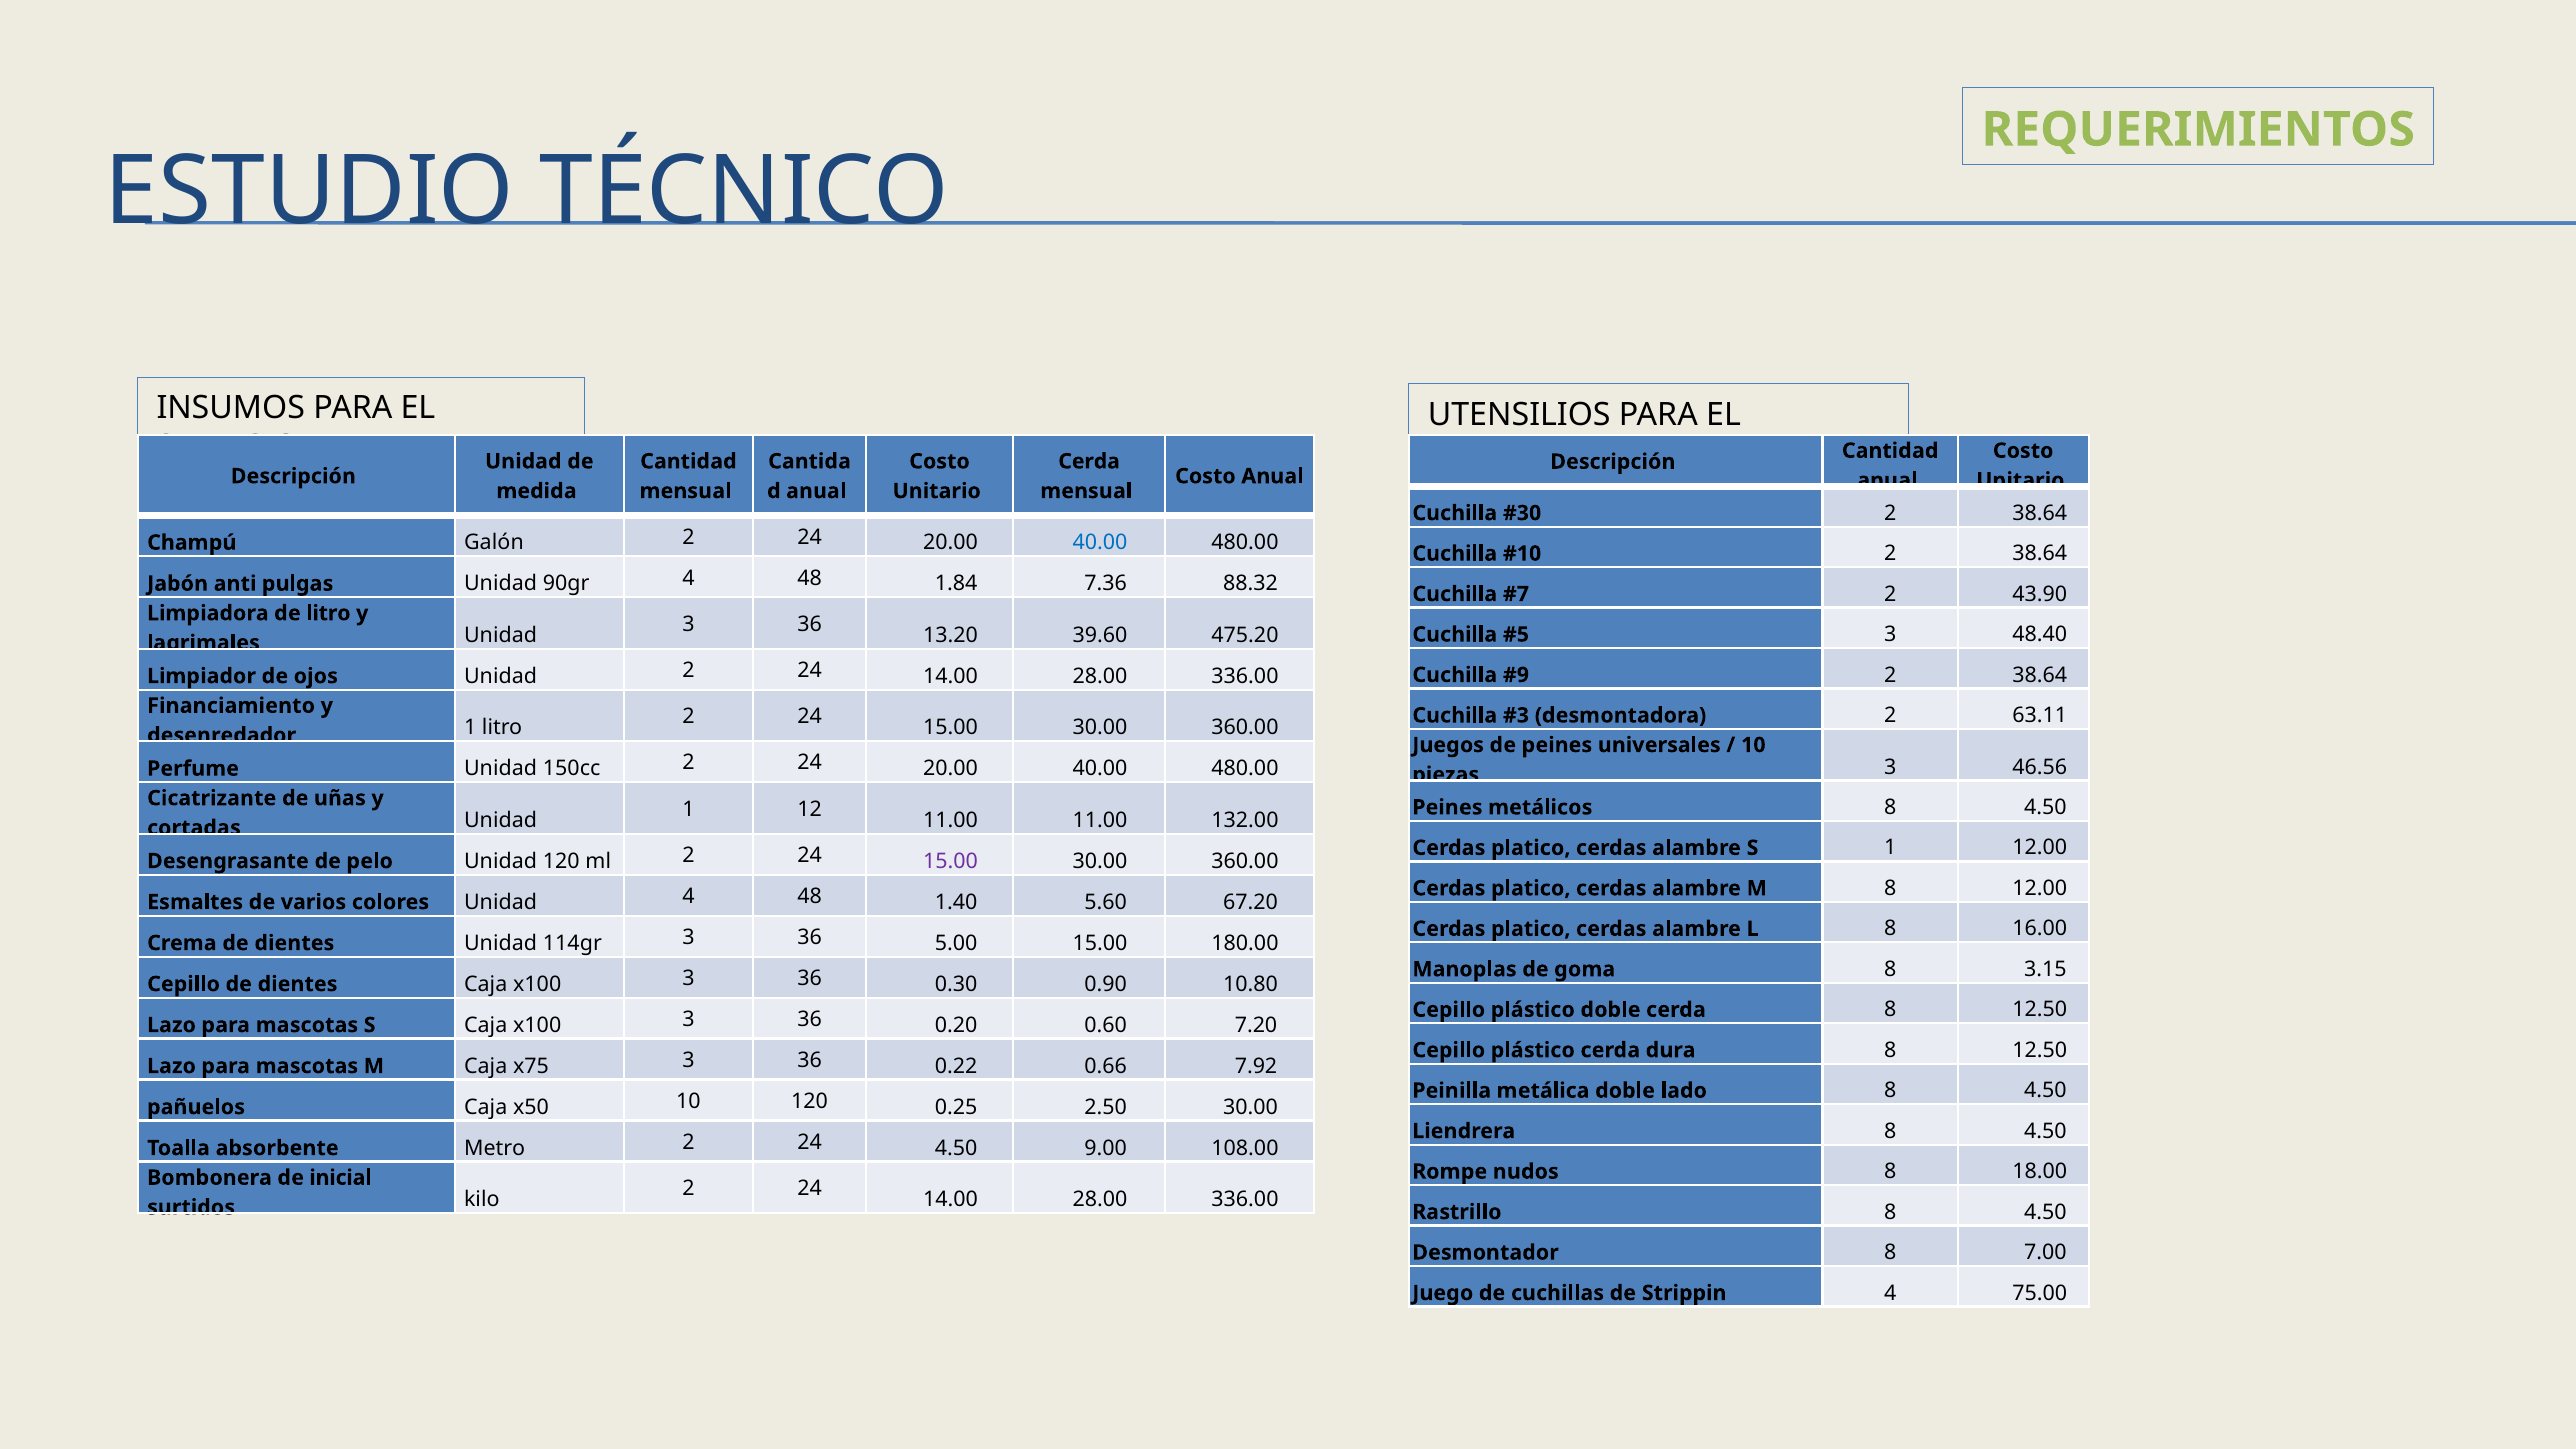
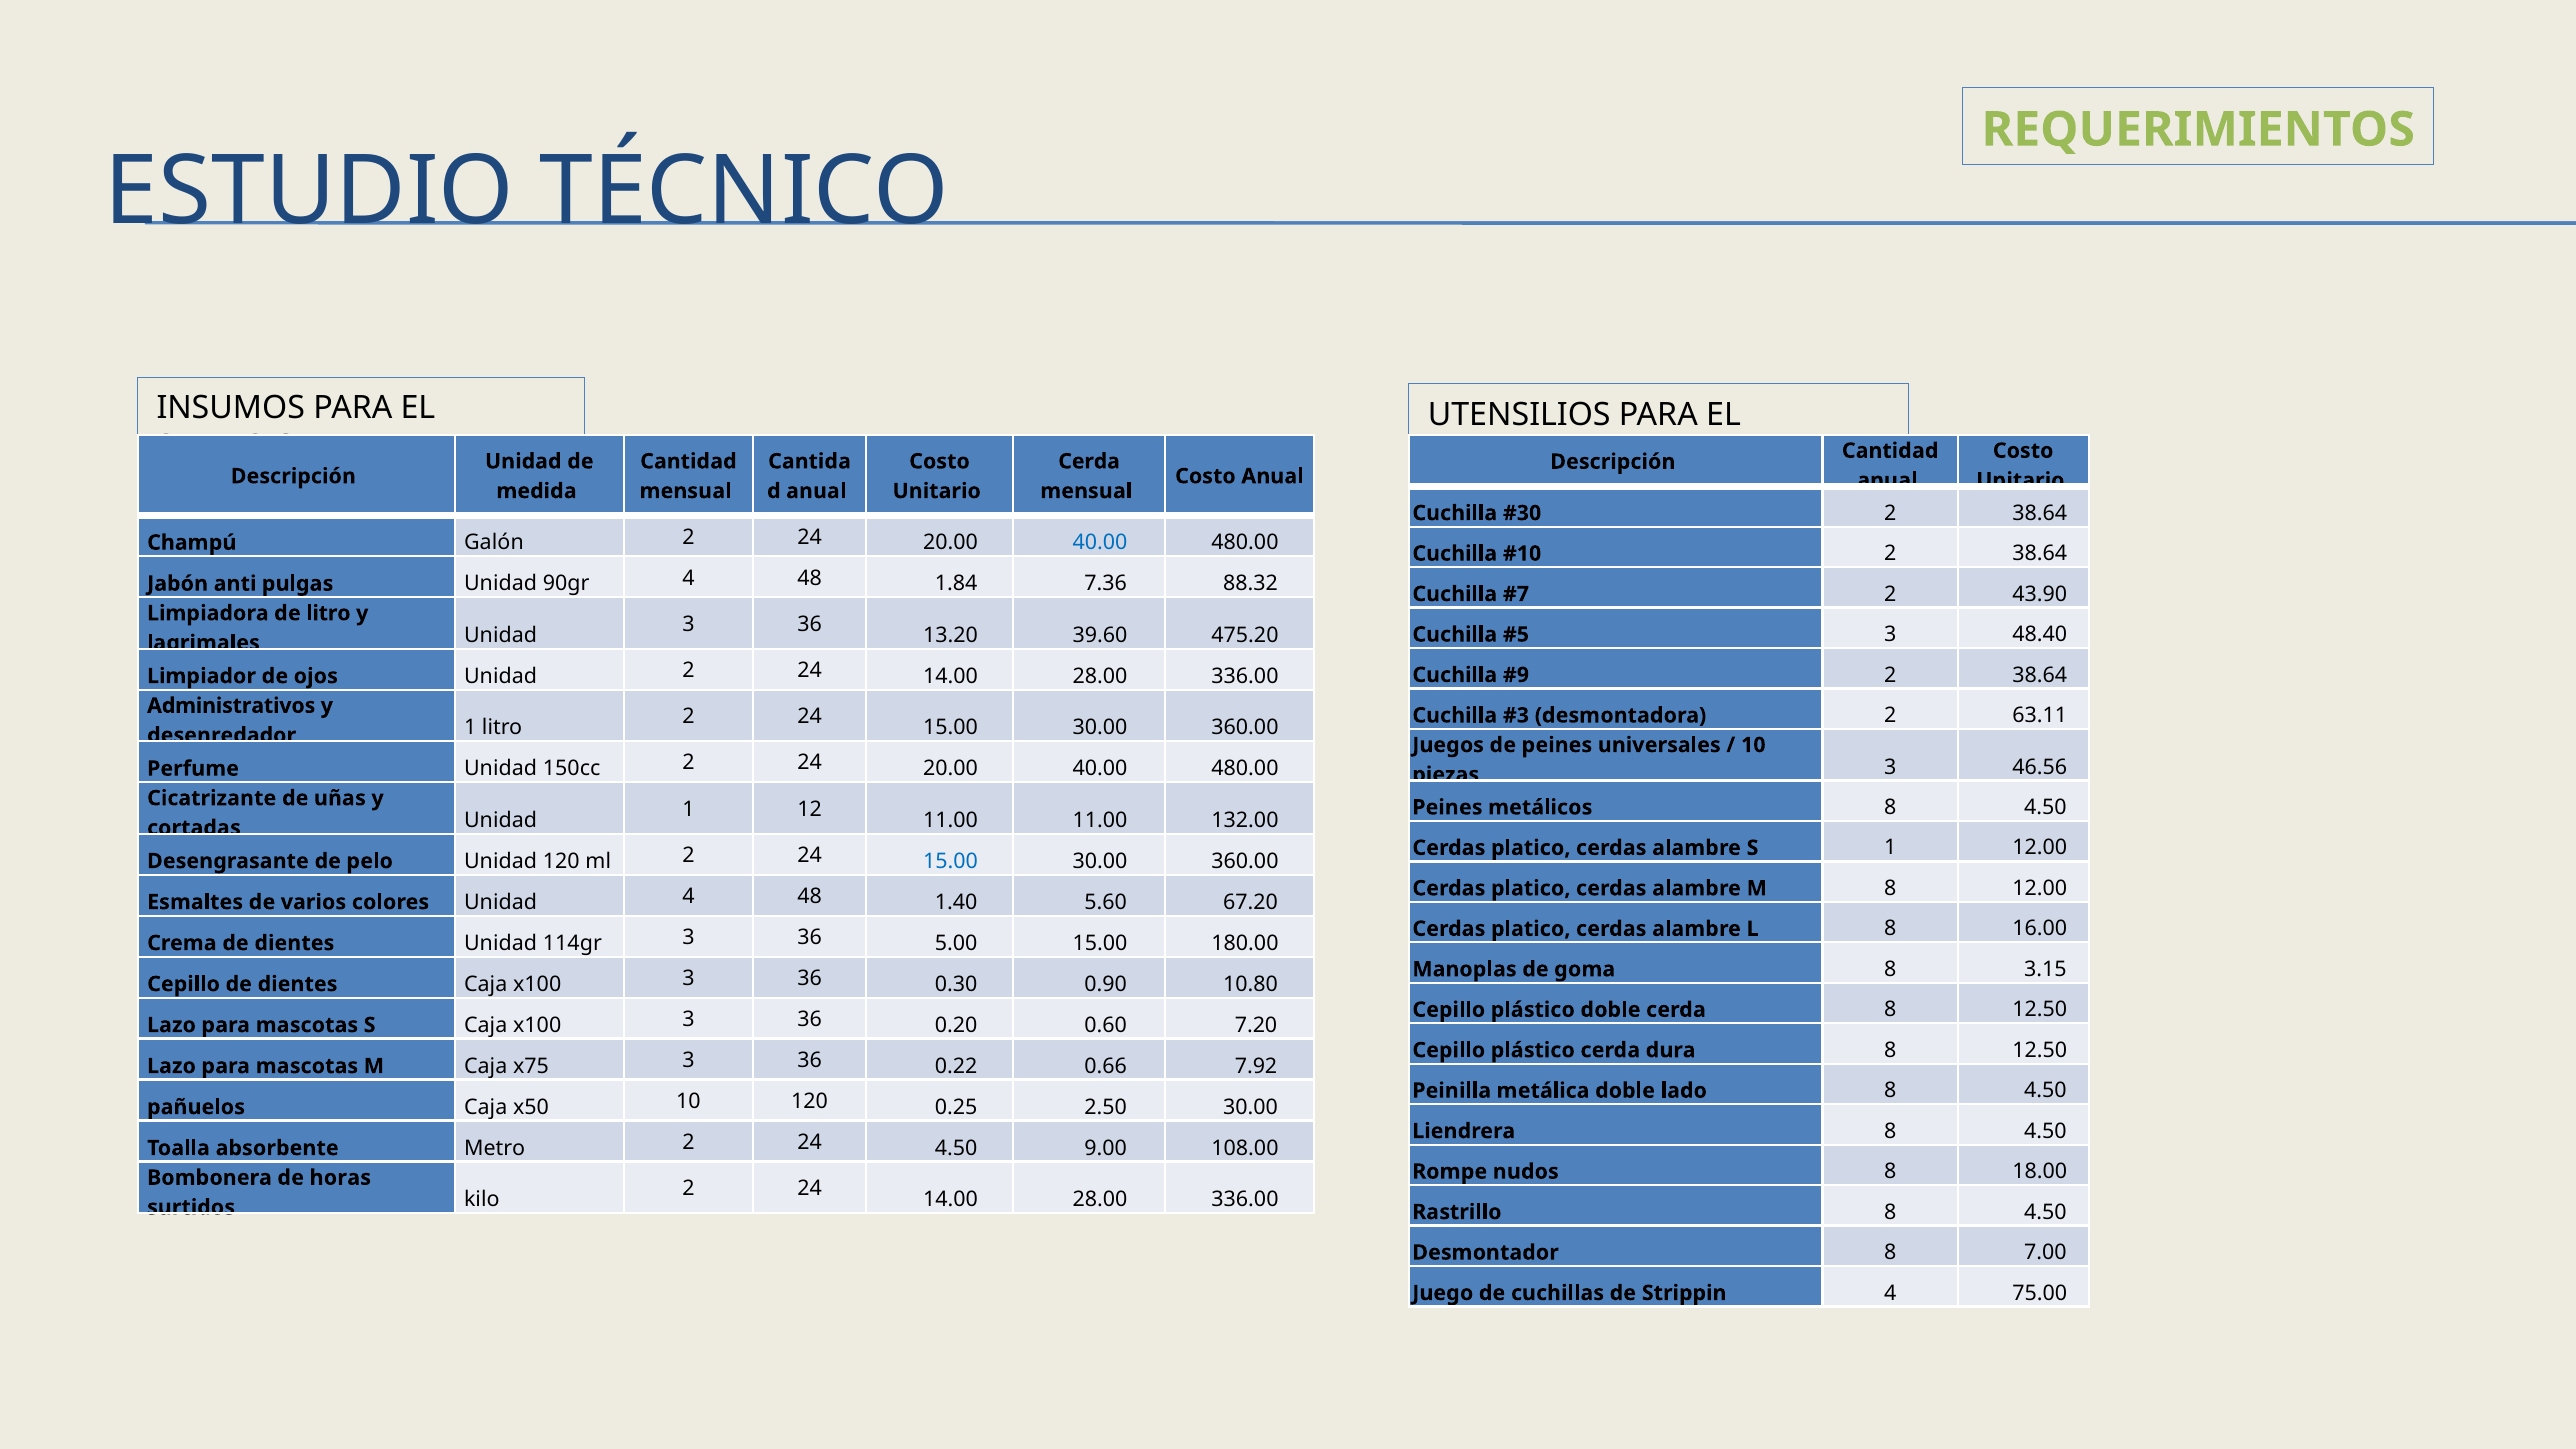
Financiamiento: Financiamiento -> Administrativos (231, 706)
15.00 colour: purple -> blue (951, 861)
inicial: inicial -> horas (340, 1178)
